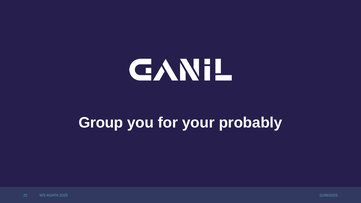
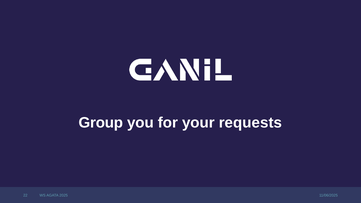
probably: probably -> requests (250, 123)
